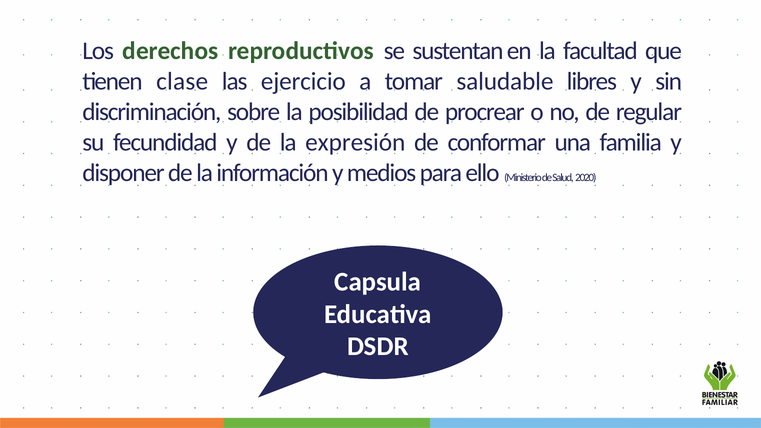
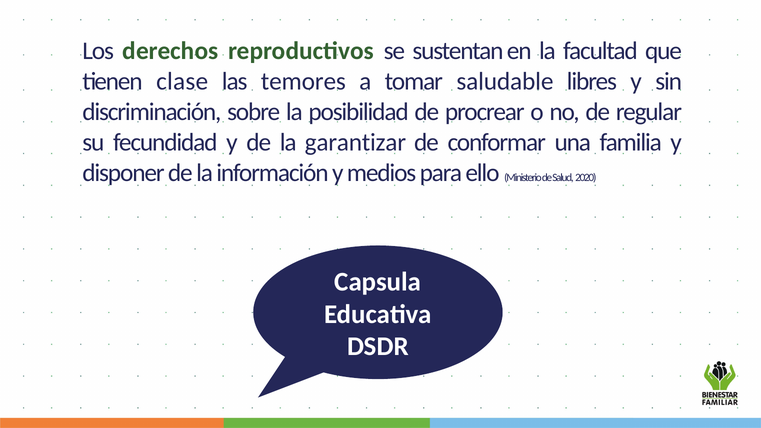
ejercicio: ejercicio -> temores (303, 81)
expresión: expresión -> garantizar (355, 142)
